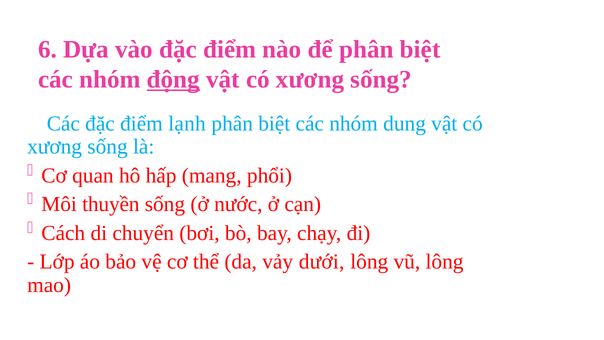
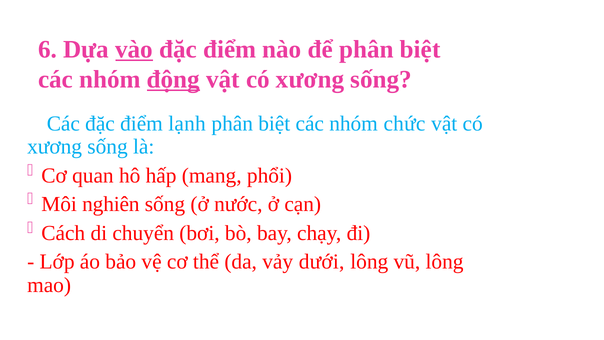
vào underline: none -> present (134, 49)
dung: dung -> chức (404, 124)
thuyền: thuyền -> nghiên (111, 204)
